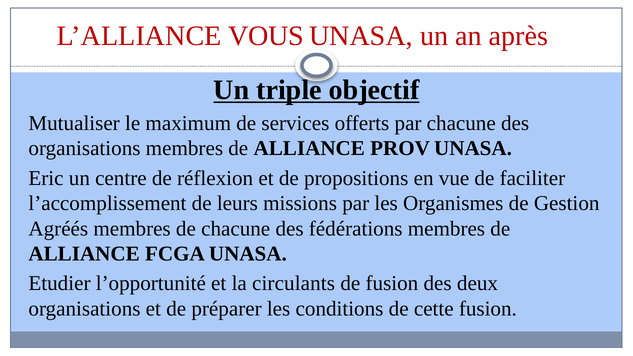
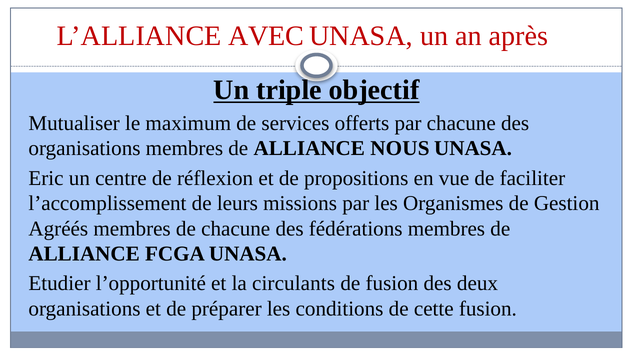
VOUS: VOUS -> AVEC (266, 36)
PROV: PROV -> NOUS (400, 149)
